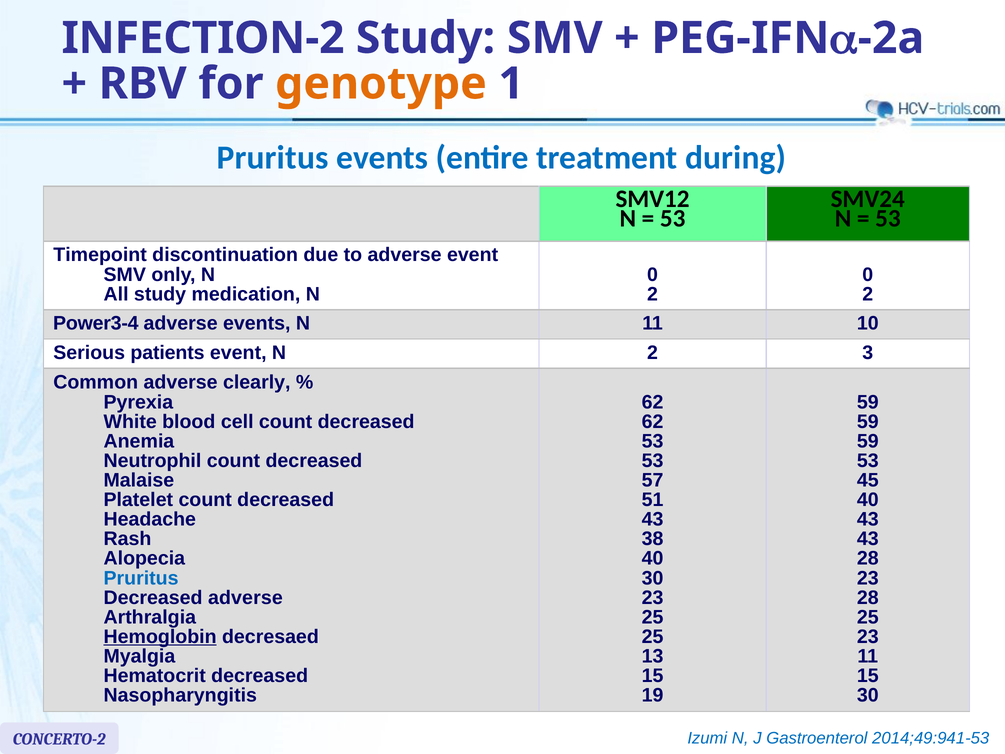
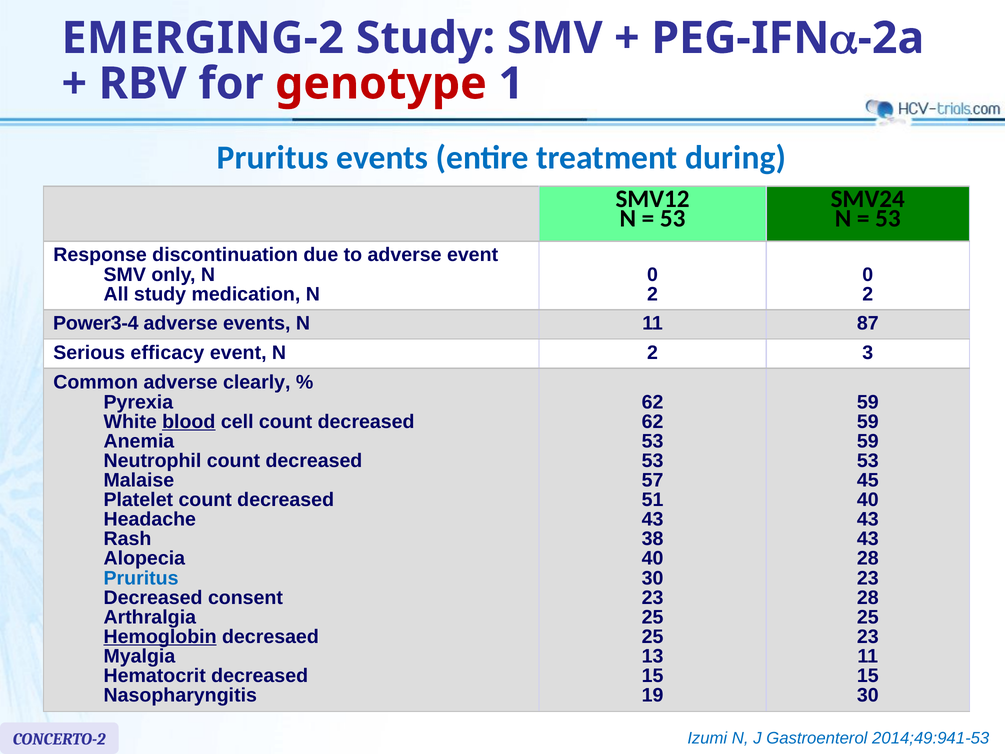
INFECTION-2: INFECTION-2 -> EMERGING-2 (203, 38)
genotype colour: orange -> red (381, 84)
Timepoint: Timepoint -> Response (100, 255)
10: 10 -> 87 (868, 323)
patients: patients -> efficacy (167, 353)
blood underline: none -> present (189, 422)
Decreased adverse: adverse -> consent (245, 597)
